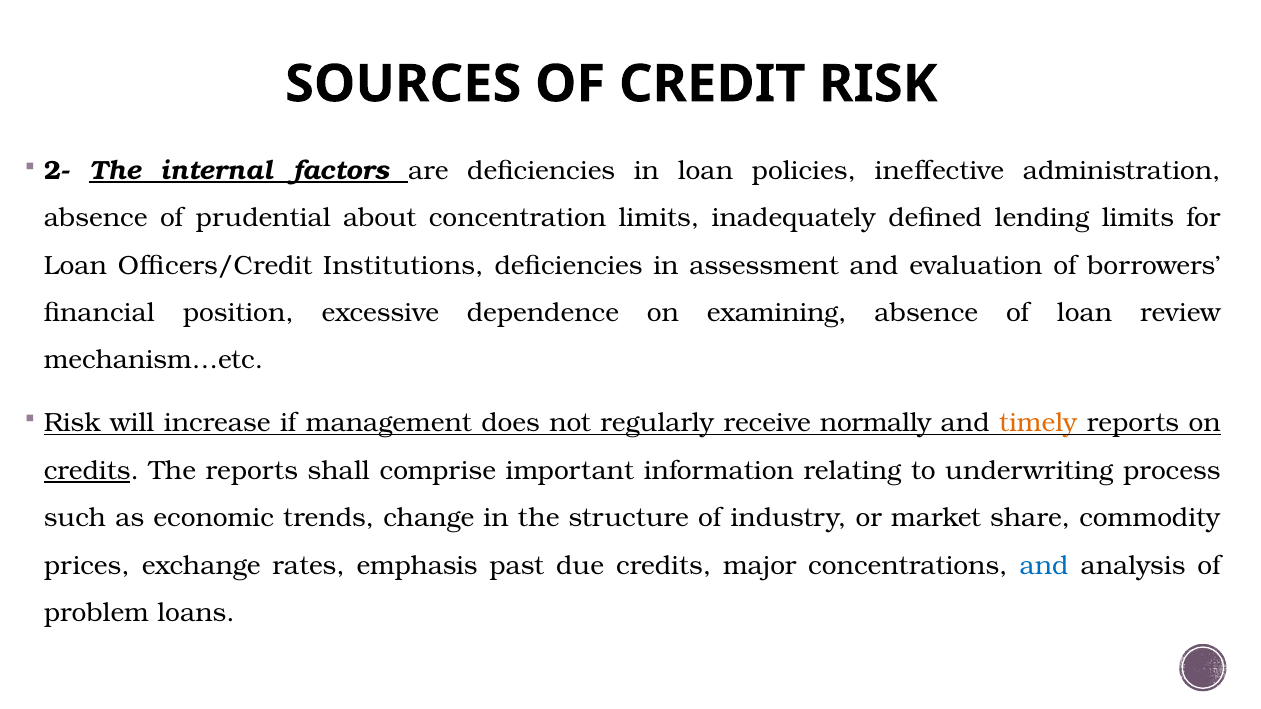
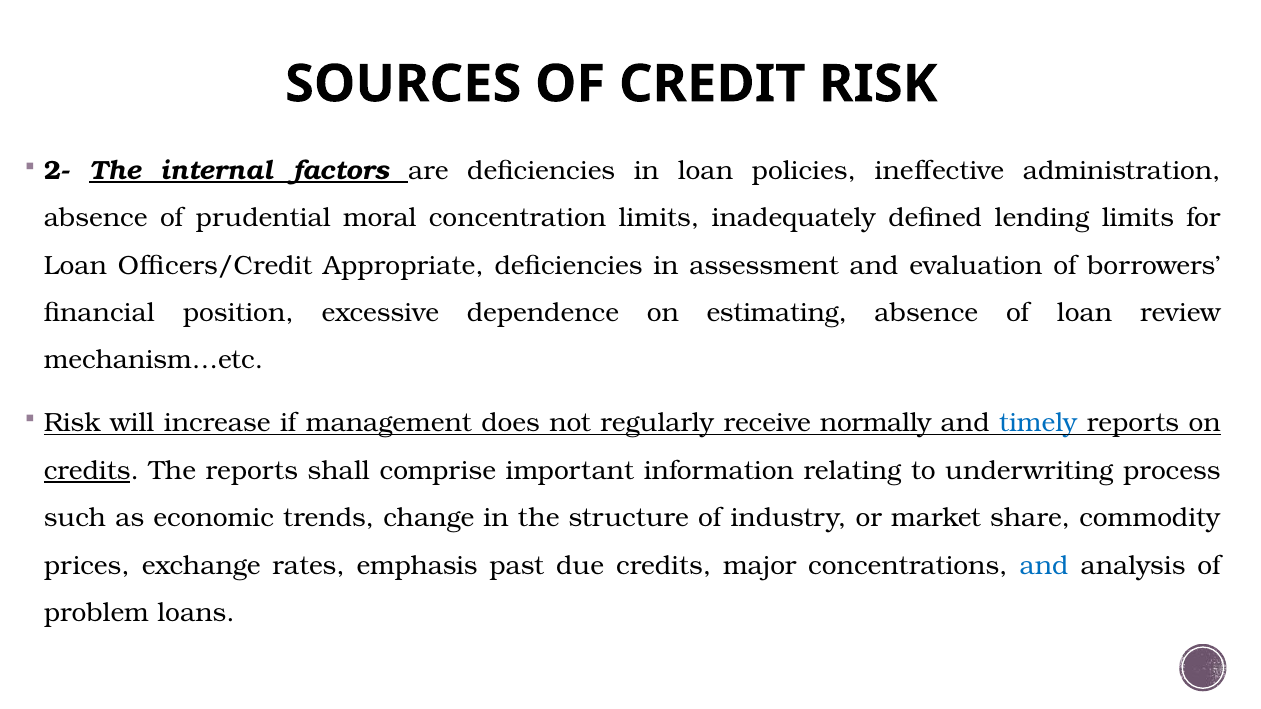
about: about -> moral (380, 218)
Institutions: Institutions -> Appropriate (403, 266)
examining: examining -> estimating (777, 313)
timely colour: orange -> blue (1038, 423)
